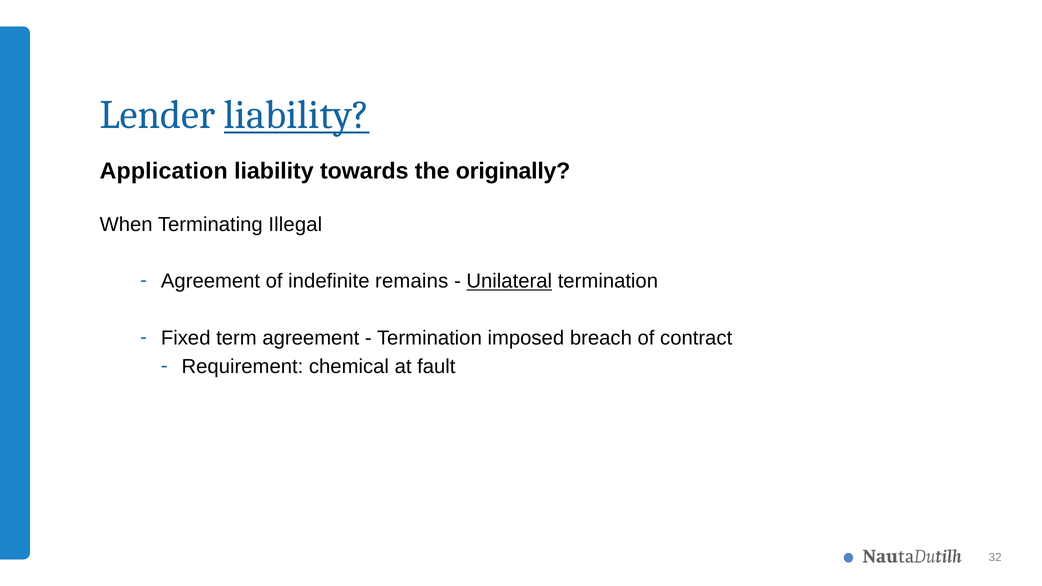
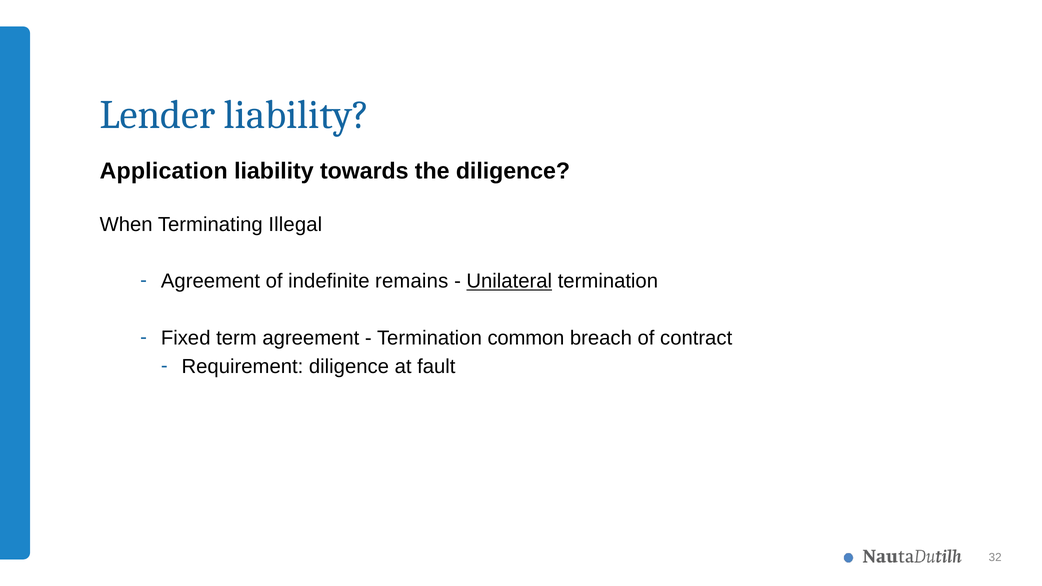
liability underline: present -> none (297, 115)
the originally: originally -> diligence (513, 171)
imposed: imposed -> common (526, 338)
Requirement chemical: chemical -> diligence (349, 367)
